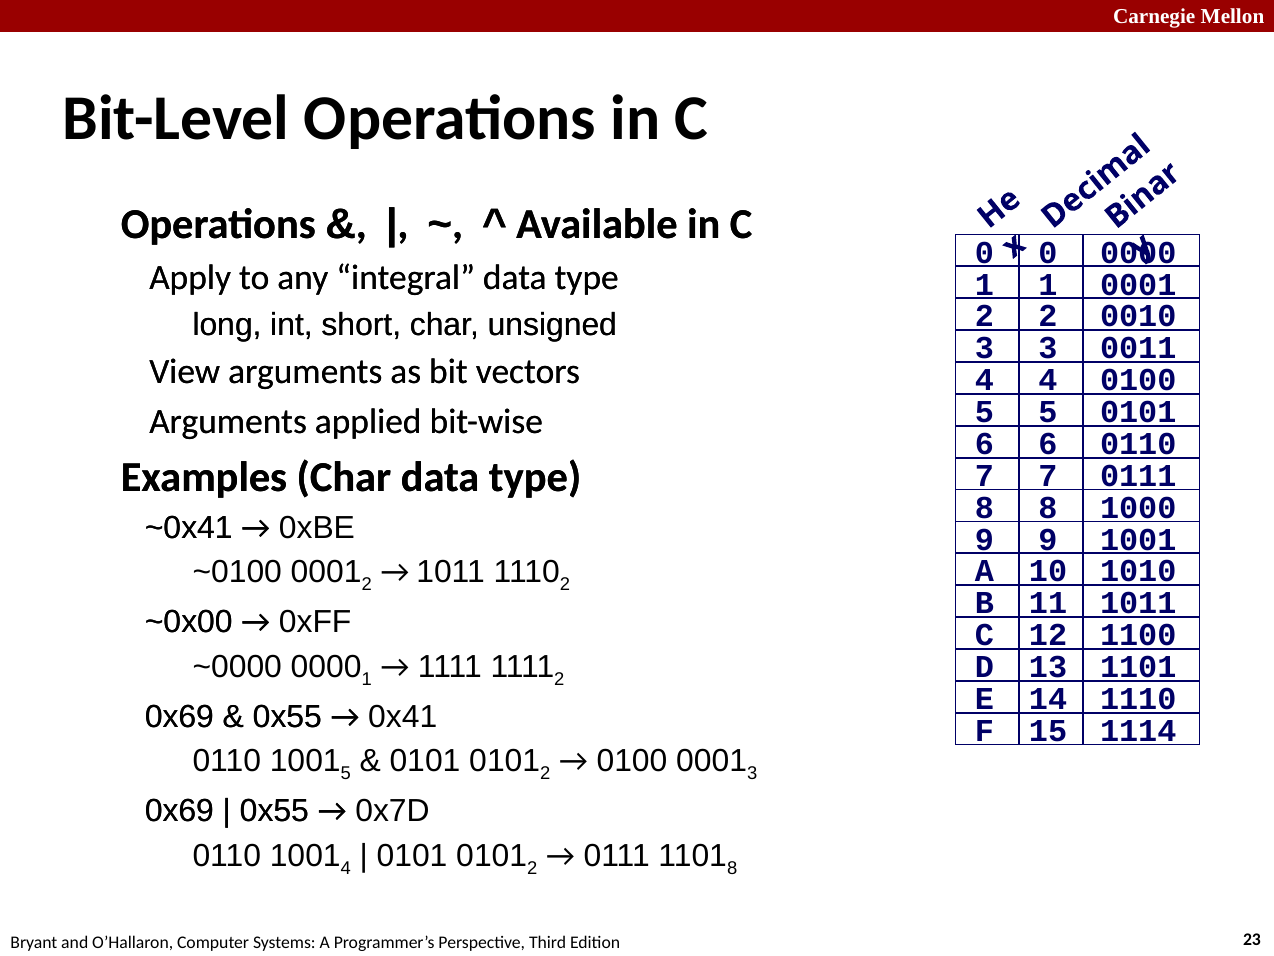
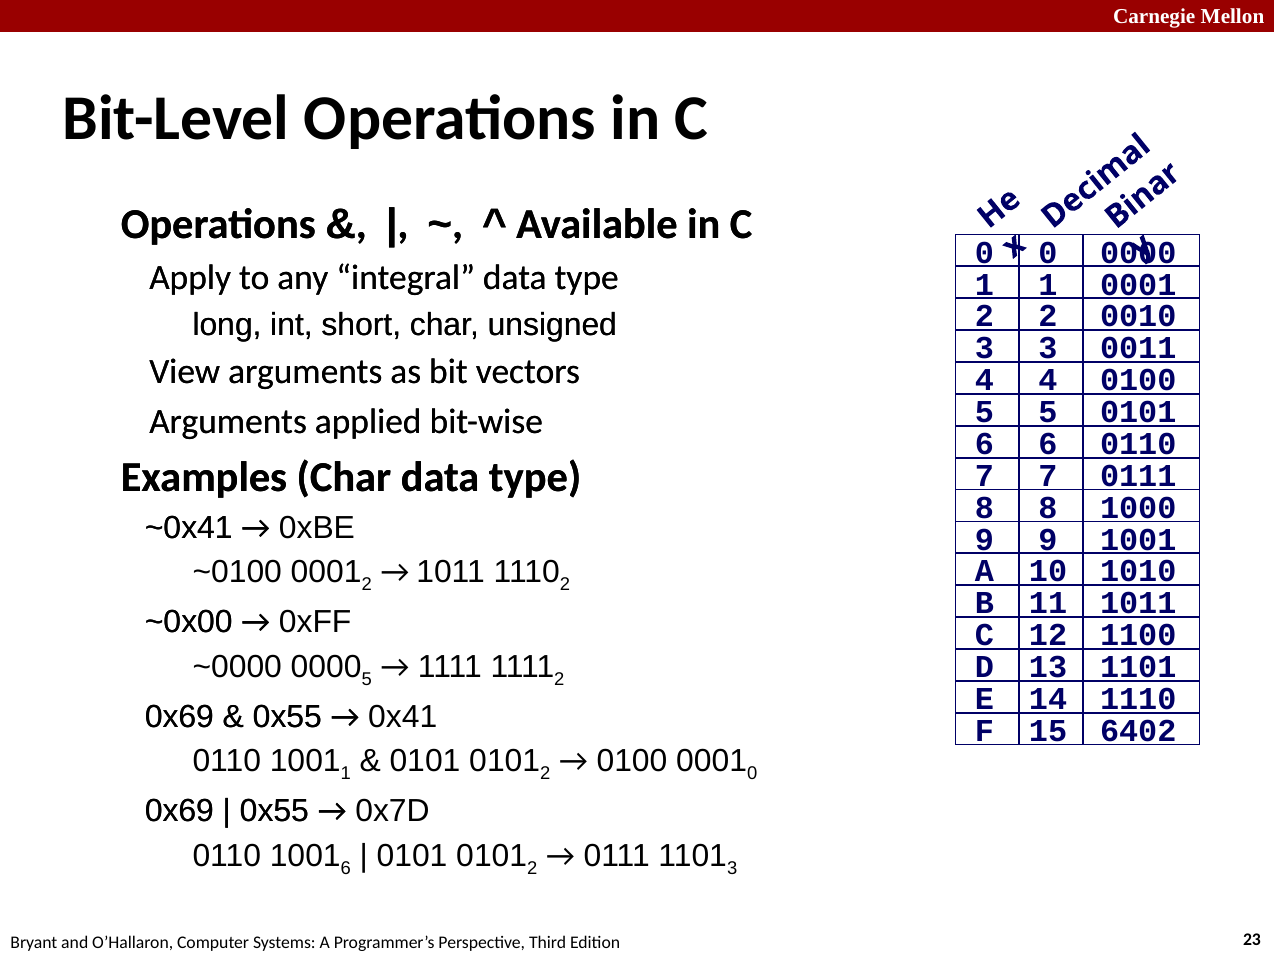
1: 1 -> 5 (367, 679)
1114: 1114 -> 6402 (1138, 731)
5: 5 -> 1 (346, 773)
3: 3 -> 0 (752, 773)
4: 4 -> 6 (346, 868)
8: 8 -> 3 (732, 868)
